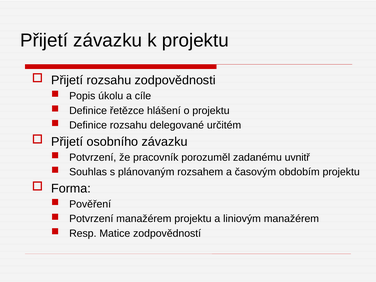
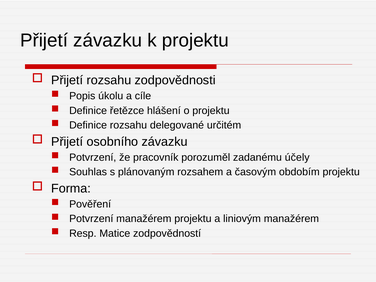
uvnitř: uvnitř -> účely (297, 157)
